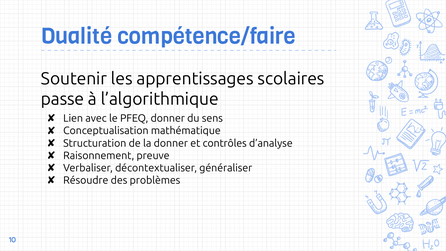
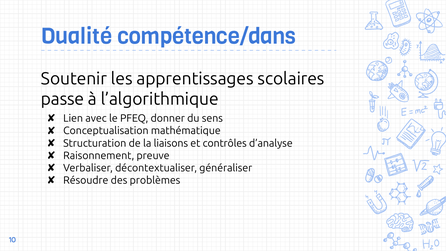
compétence/faire: compétence/faire -> compétence/dans (207, 37)
la donner: donner -> liaisons (171, 143)
